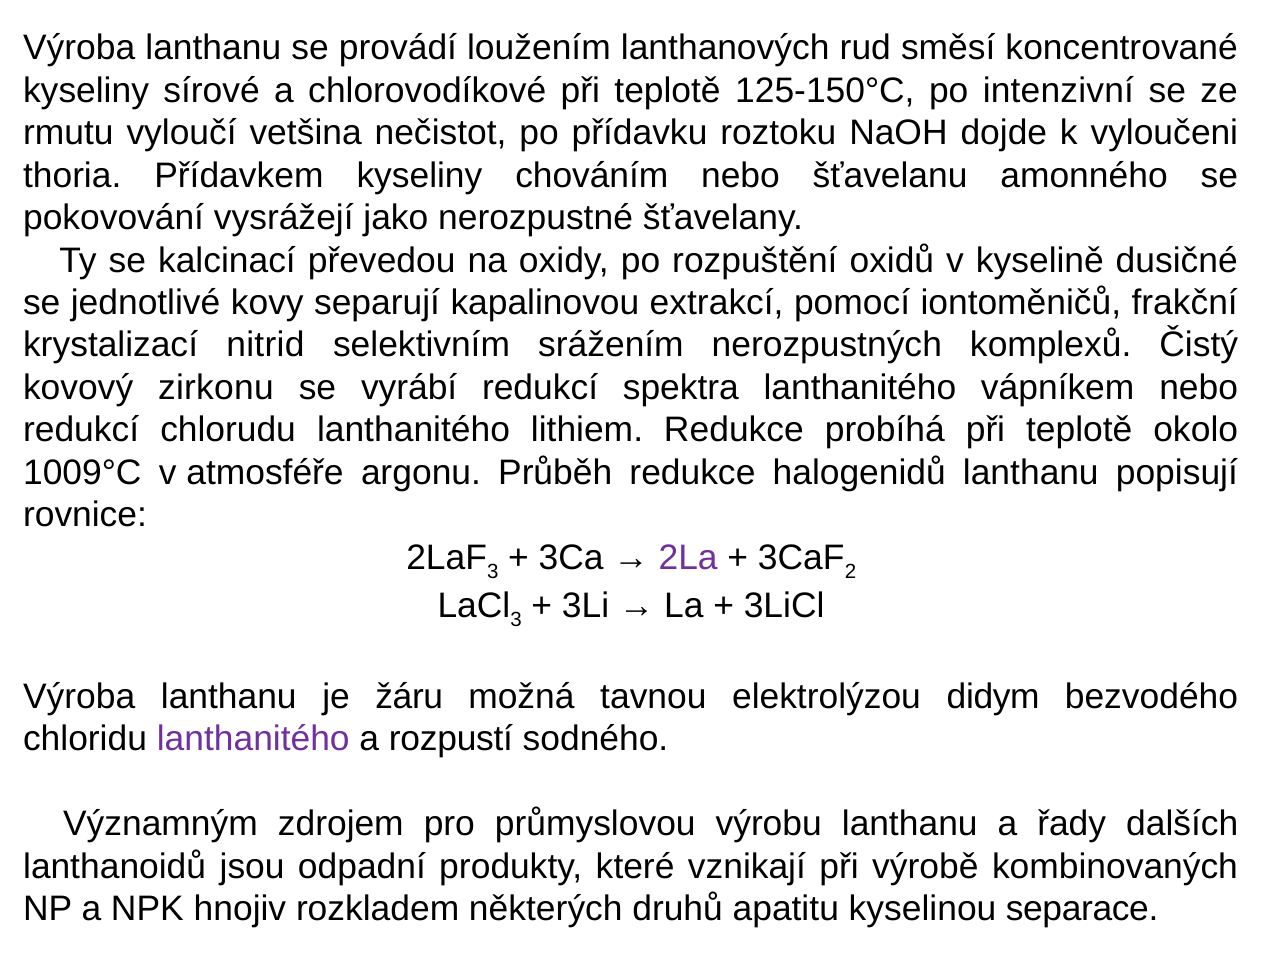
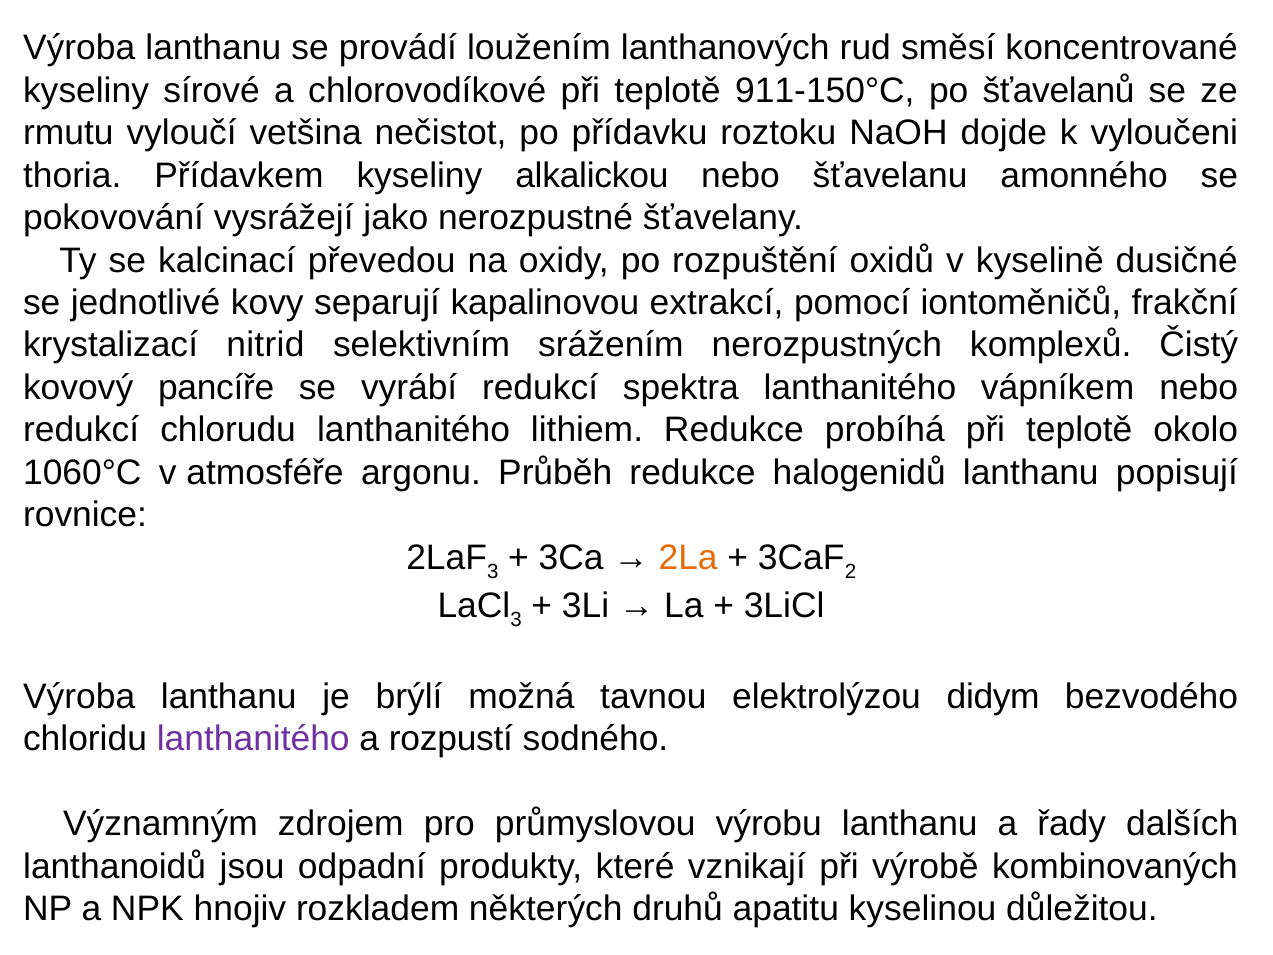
125-150°C: 125-150°C -> 911-150°C (825, 90)
intenzivní: intenzivní -> šťavelanů (1059, 90)
chováním: chováním -> alkalickou (592, 175)
zirkonu: zirkonu -> pancíře (216, 388)
1009°C: 1009°C -> 1060°C (82, 473)
2La colour: purple -> orange (688, 557)
žáru: žáru -> brýlí (409, 696)
separace: separace -> důležitou (1082, 909)
